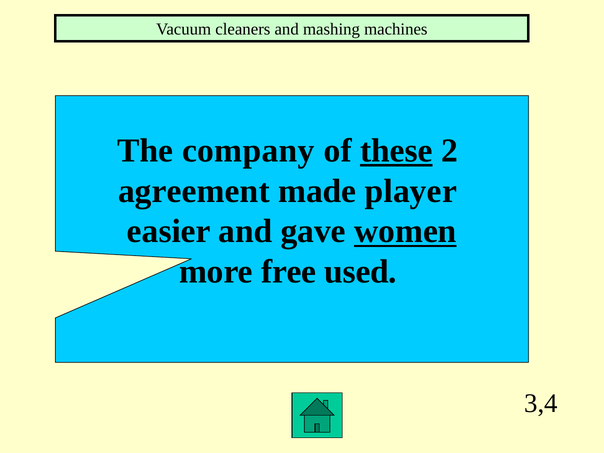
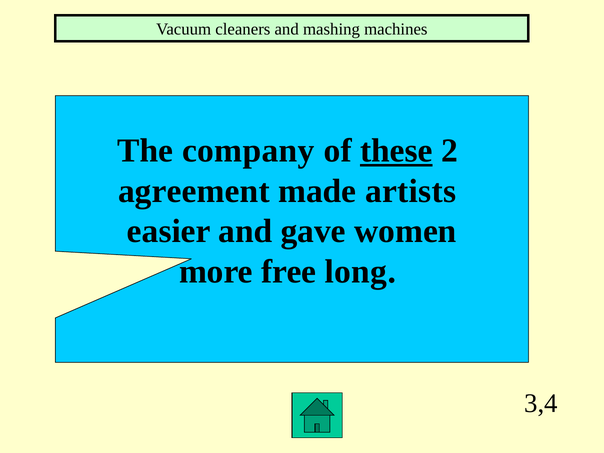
player: player -> artists (411, 191)
women underline: present -> none (405, 231)
used: used -> long (360, 272)
